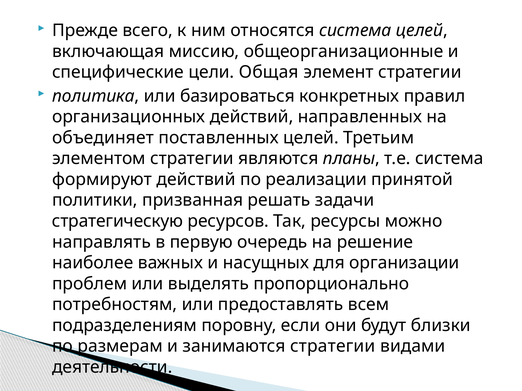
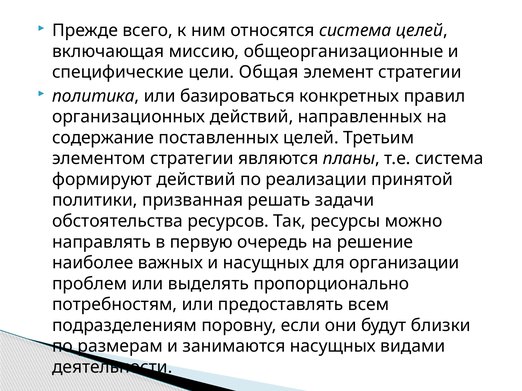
объединяет: объединяет -> содержание (103, 138)
стратегическую: стратегическую -> обстоятельства (118, 221)
занимаются стратегии: стратегии -> насущных (333, 347)
